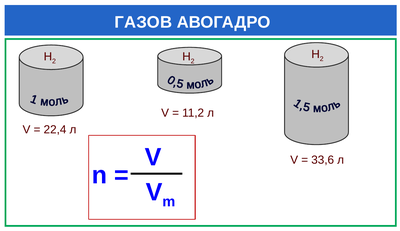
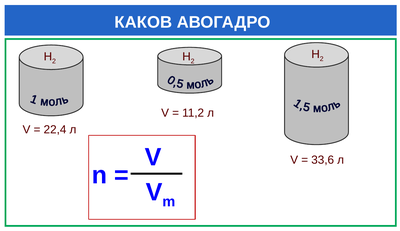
ГАЗОВ: ГАЗОВ -> КАКОВ (143, 22)
